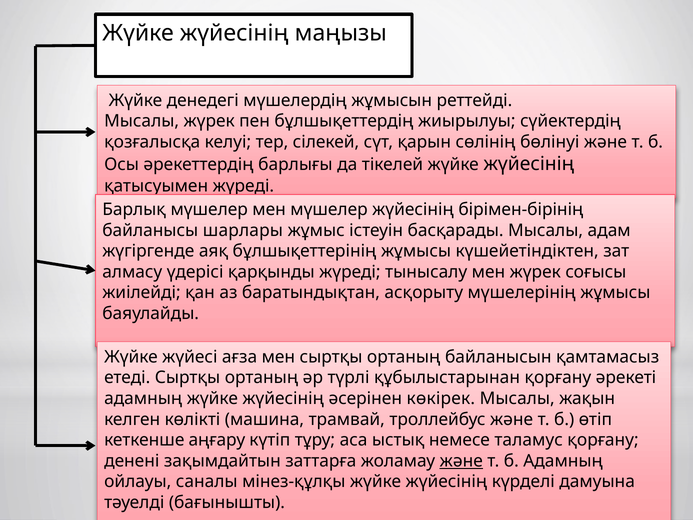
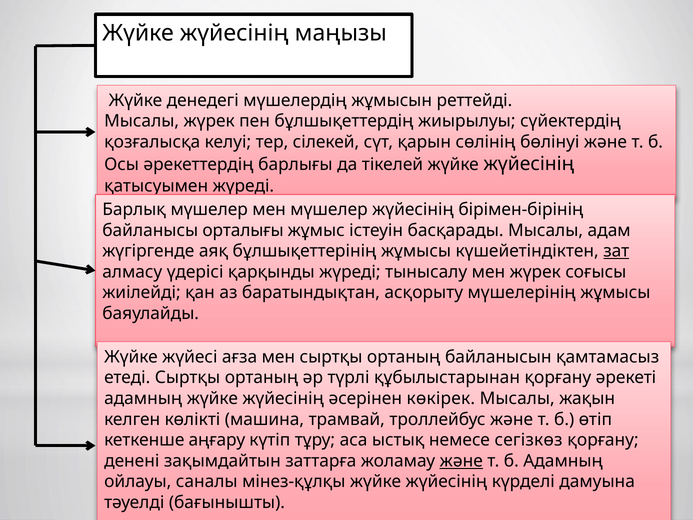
шарлары: шарлары -> орталығы (243, 230)
зат underline: none -> present (616, 251)
таламус: таламус -> сегізкөз (529, 440)
